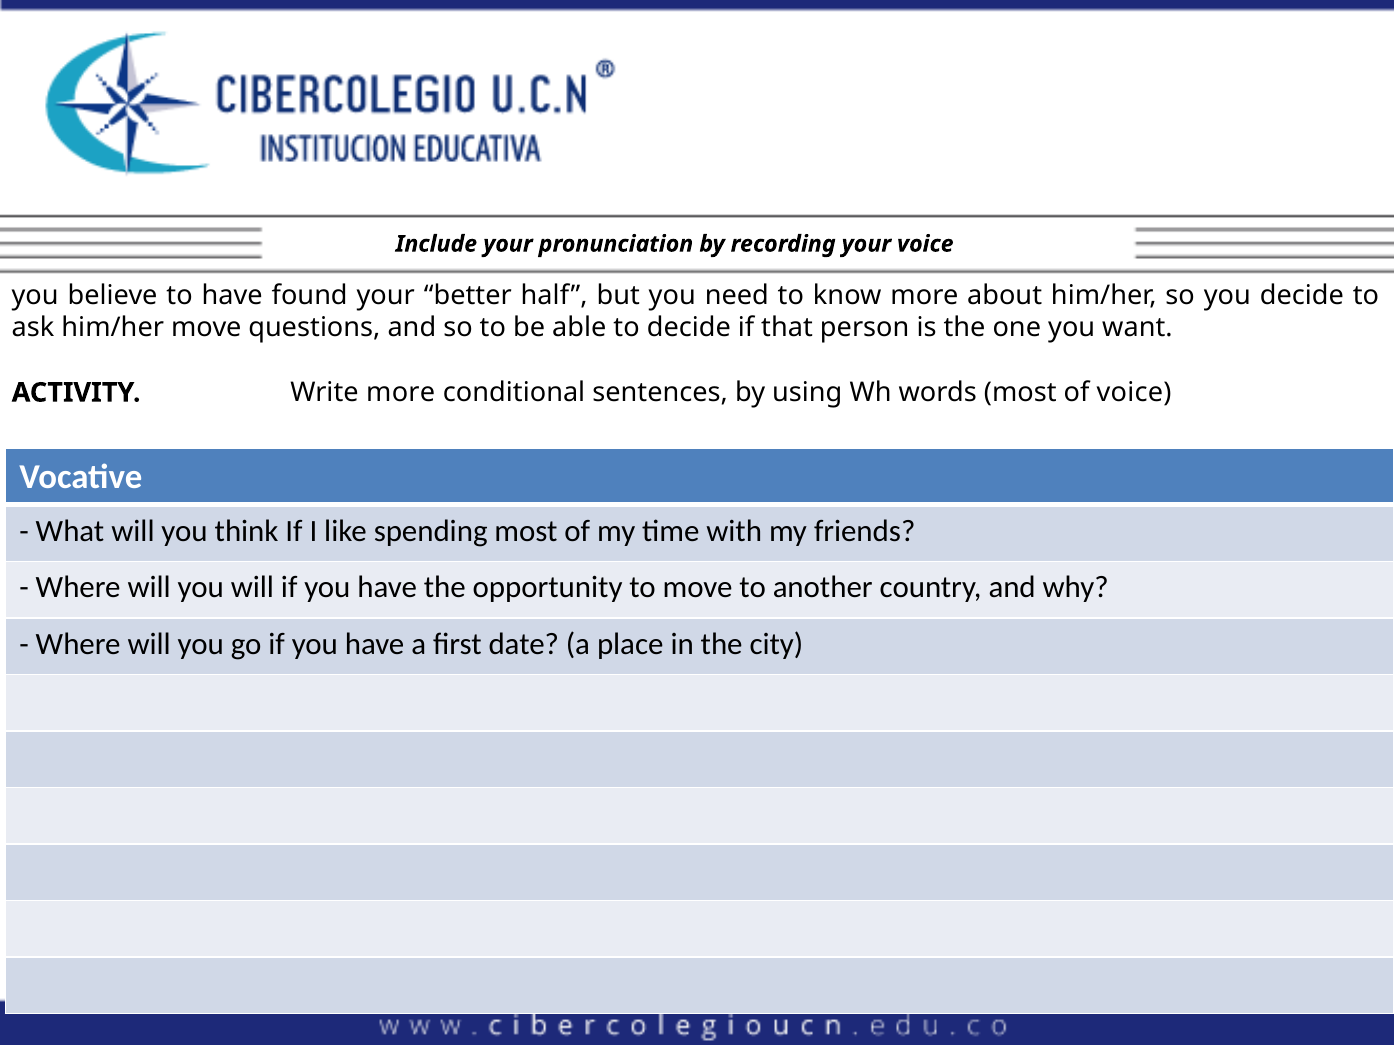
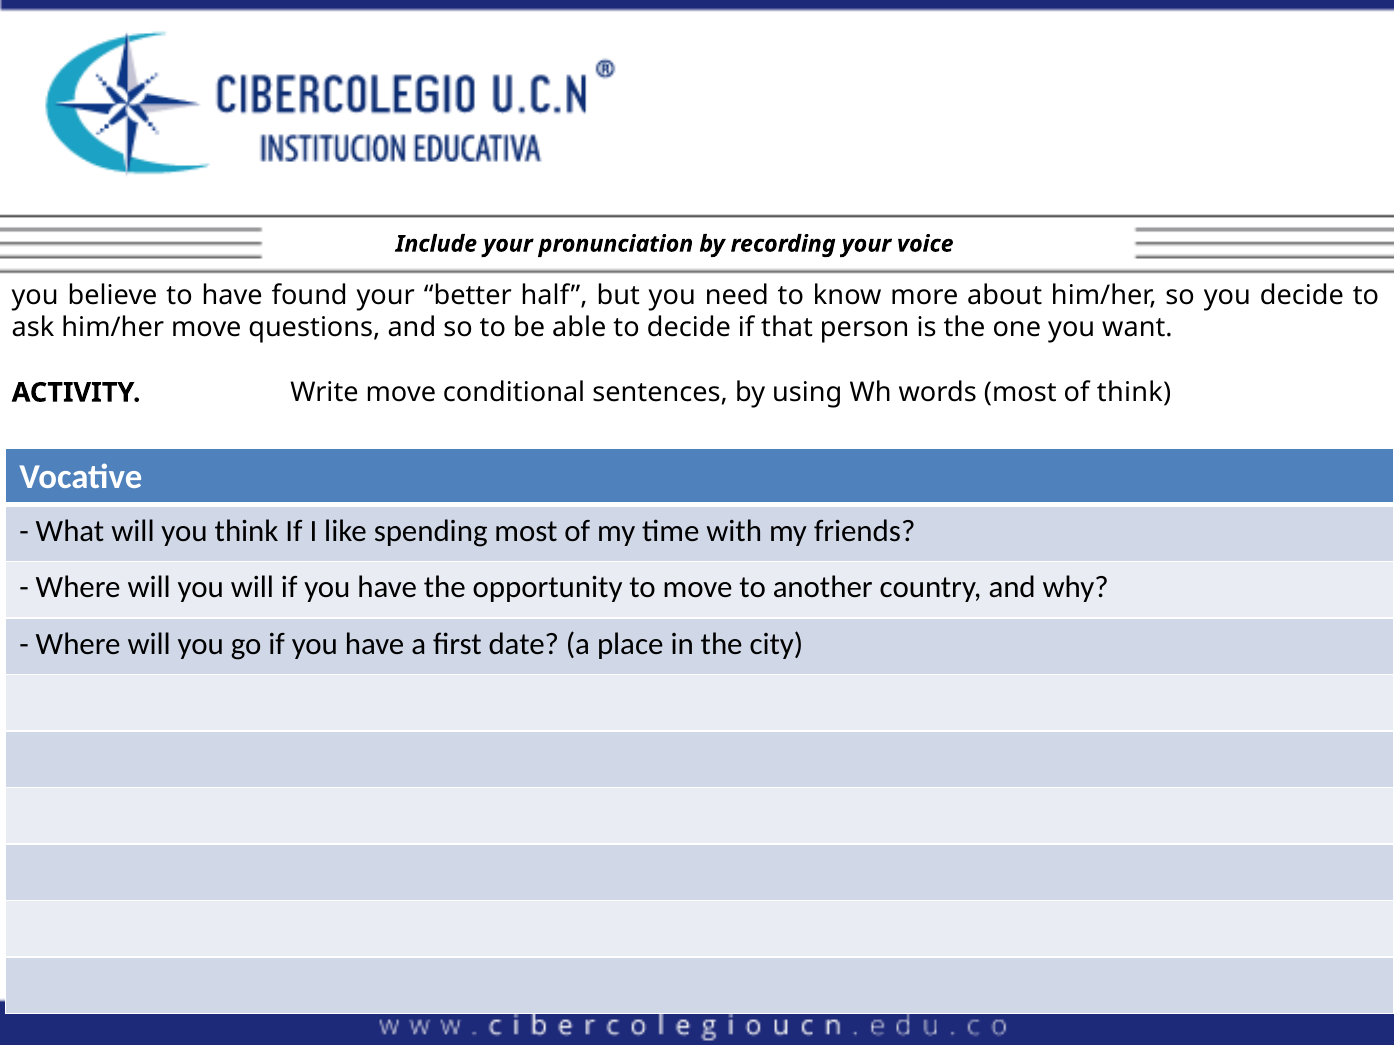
Write more: more -> move (401, 393)
of voice: voice -> think (1134, 393)
